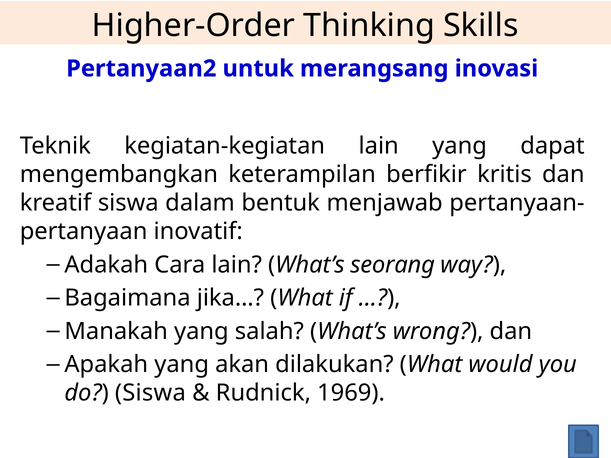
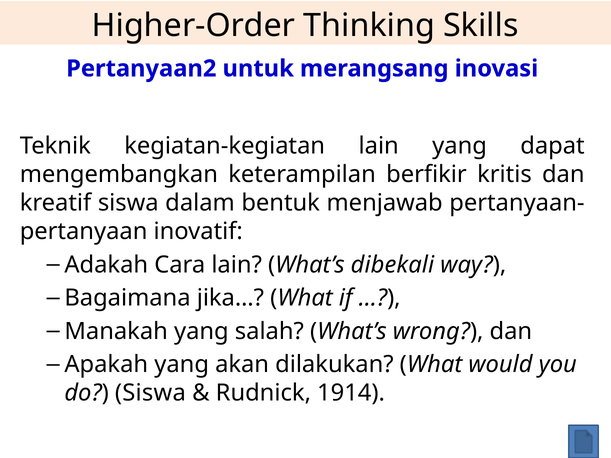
seorang: seorang -> dibekali (392, 265)
1969: 1969 -> 1914 (351, 393)
